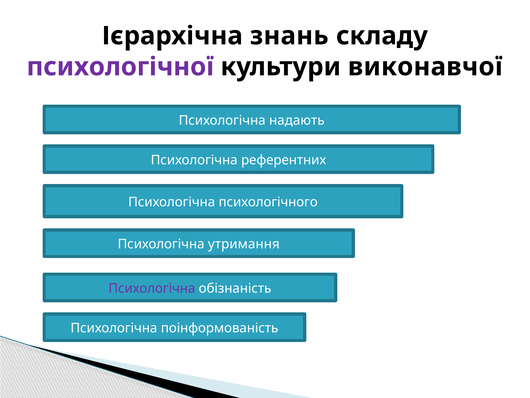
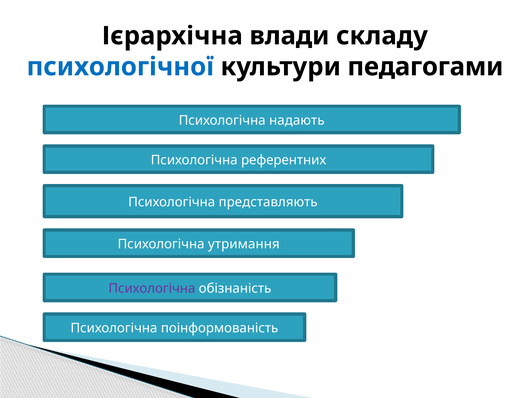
знань: знань -> влади (289, 36)
психологічної colour: purple -> blue (120, 67)
виконавчої: виконавчої -> педагогами (425, 67)
психологічного: психологічного -> представляють (268, 202)
